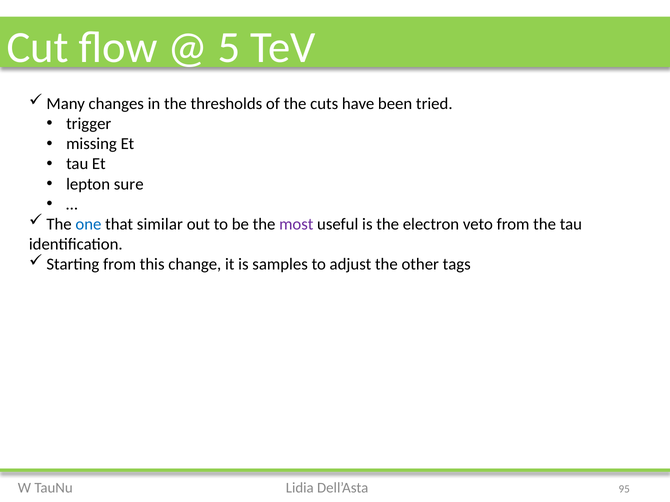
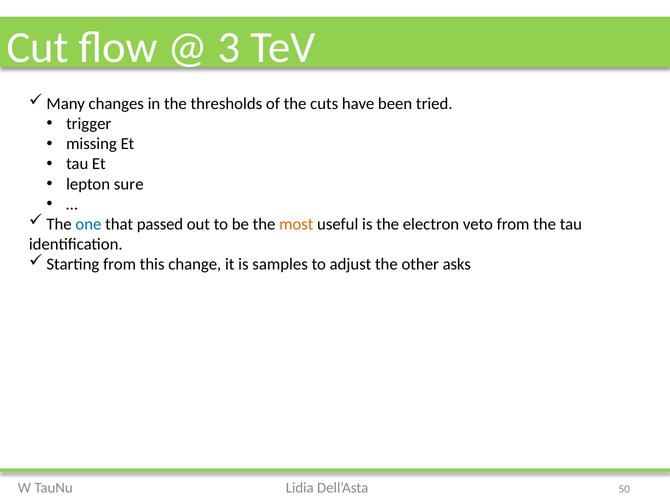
5: 5 -> 3 (229, 48)
similar: similar -> passed (160, 224)
most colour: purple -> orange (296, 224)
tags: tags -> asks (457, 265)
95: 95 -> 50 (624, 490)
